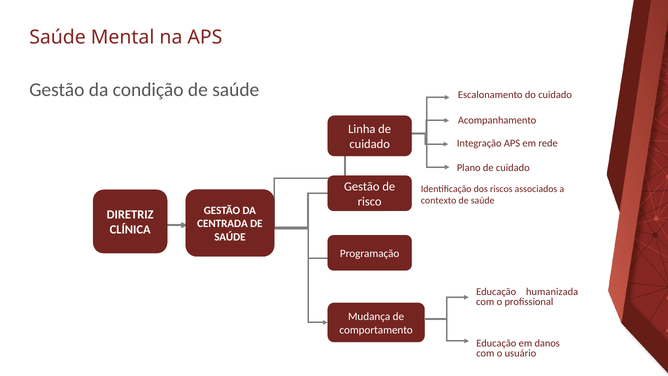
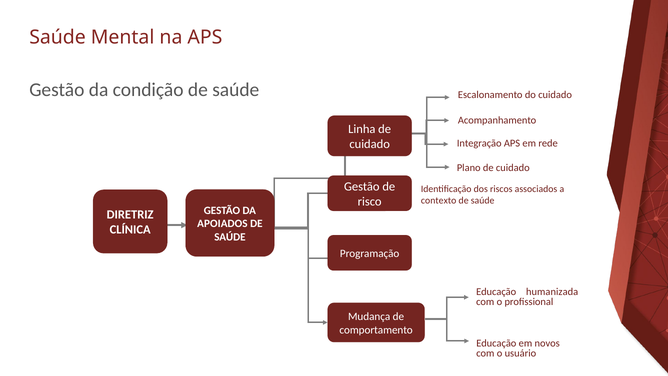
CENTRADA: CENTRADA -> APOIADOS (222, 224)
danos: danos -> novos (547, 343)
